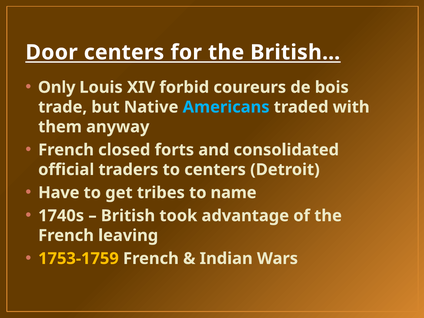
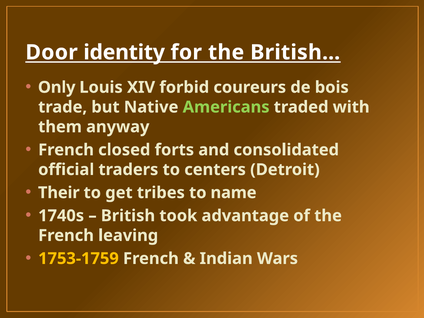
Door centers: centers -> identity (124, 52)
Americans colour: light blue -> light green (226, 107)
Have: Have -> Their (59, 193)
